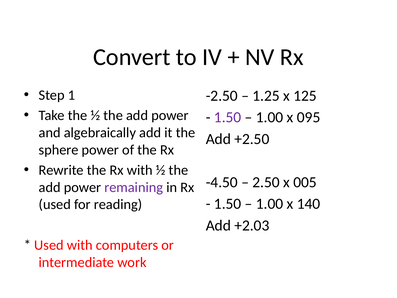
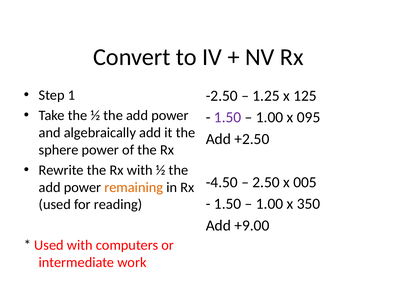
remaining colour: purple -> orange (134, 187)
140: 140 -> 350 (309, 204)
+2.03: +2.03 -> +9.00 (252, 225)
